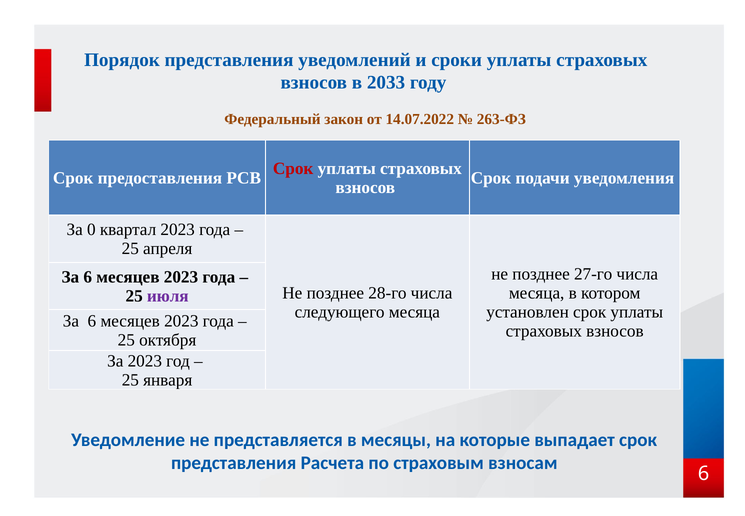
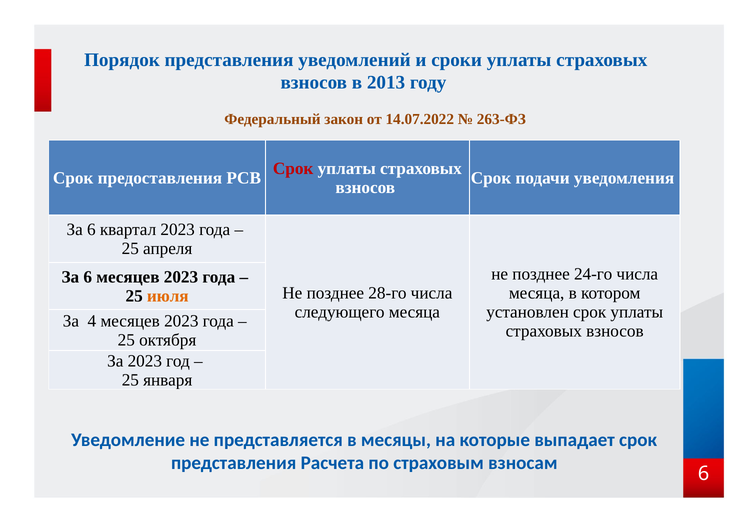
2033: 2033 -> 2013 (386, 83)
0: 0 -> 6 (91, 230)
27-го: 27-го -> 24-го (593, 274)
июля colour: purple -> orange (168, 296)
6: 6 -> 4 (92, 321)
